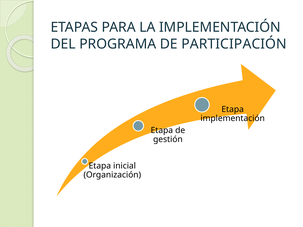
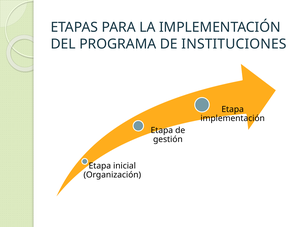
PARTICIPACIÓN: PARTICIPACIÓN -> INSTITUCIONES (234, 44)
